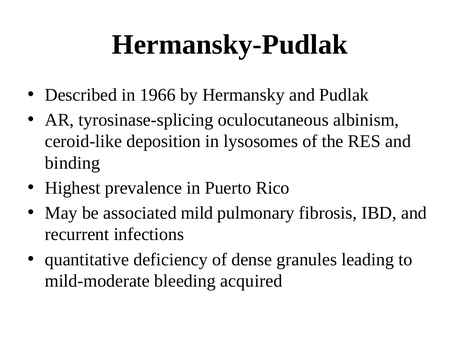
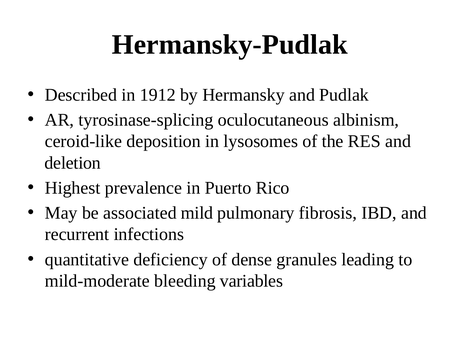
1966: 1966 -> 1912 (158, 95)
binding: binding -> deletion (73, 163)
acquired: acquired -> variables (251, 281)
